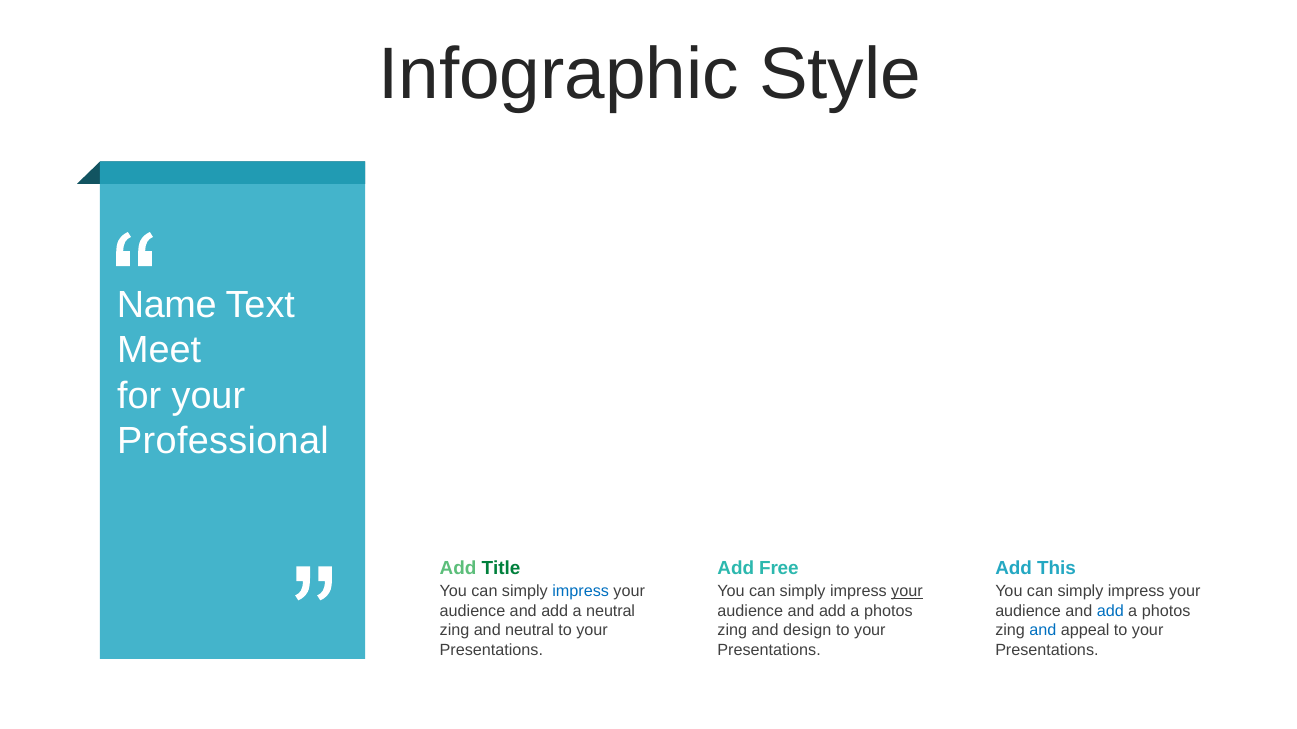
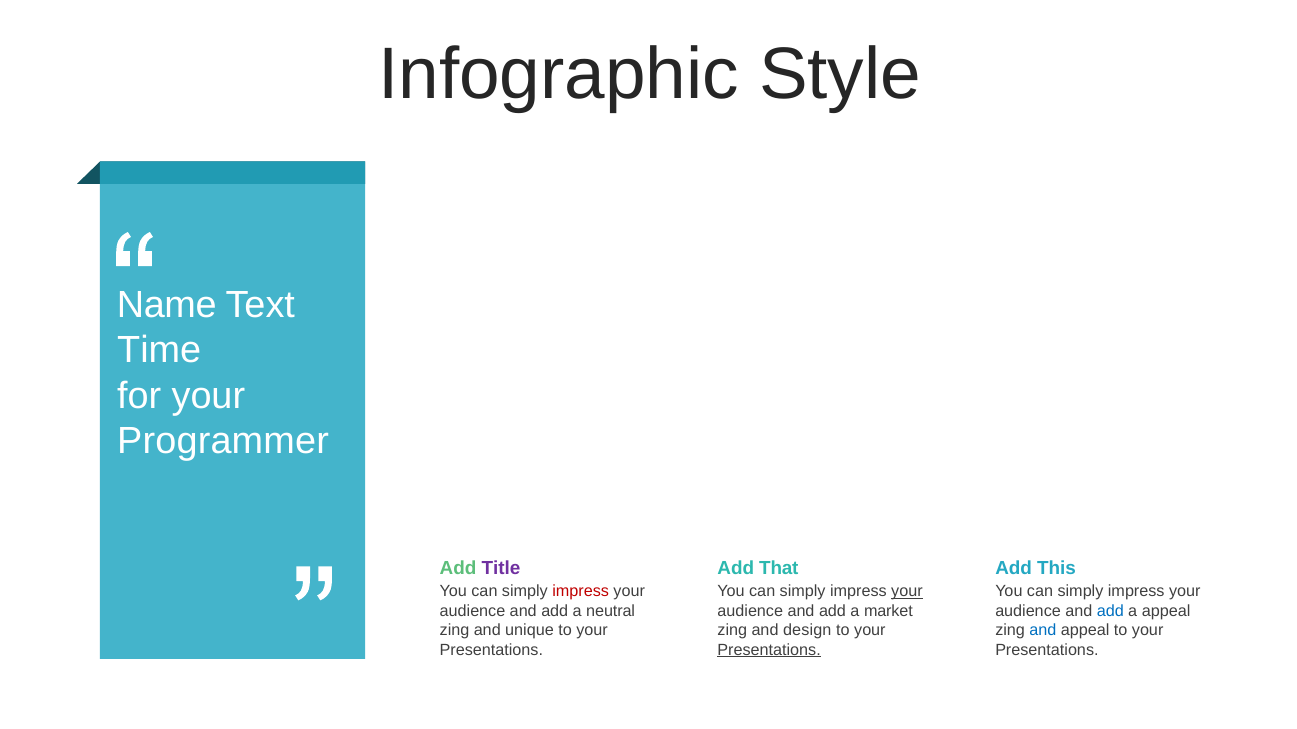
Meet: Meet -> Time (159, 351)
Professional: Professional -> Programmer (223, 441)
Title colour: green -> purple (501, 568)
Free: Free -> That (779, 568)
impress colour: blue -> red (581, 592)
photos: photos -> market (888, 611)
photos: photos -> appeal (1166, 611)
and neutral: neutral -> unique (530, 631)
Presentations underline: none -> present (769, 650)
